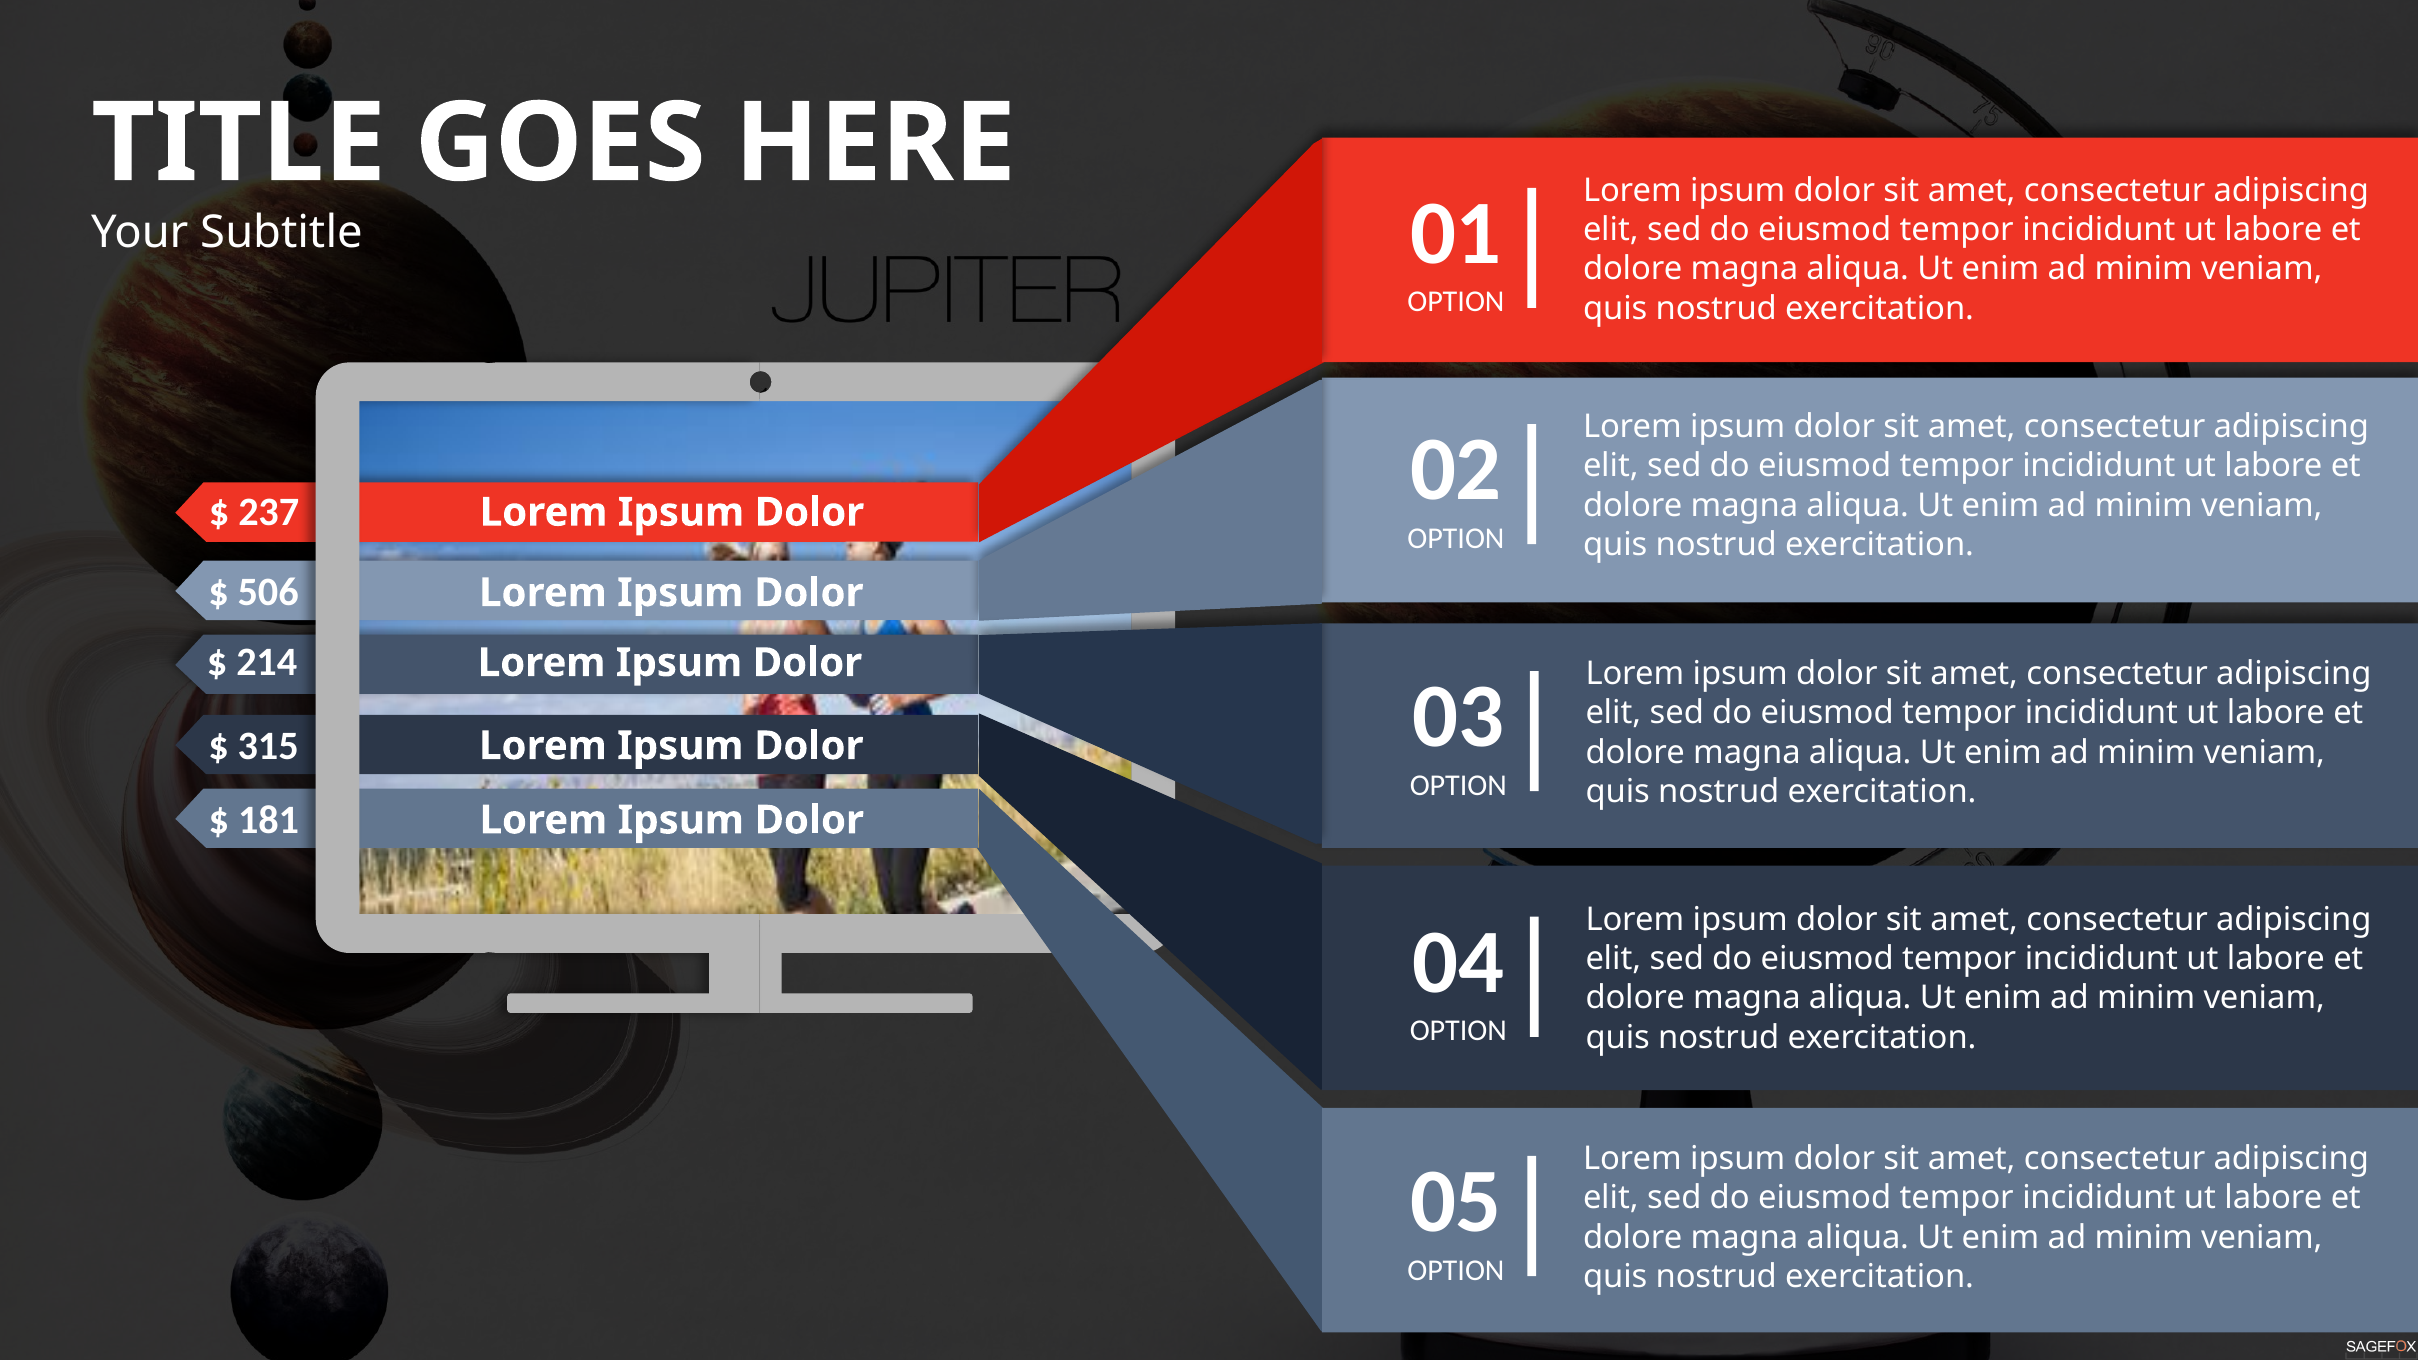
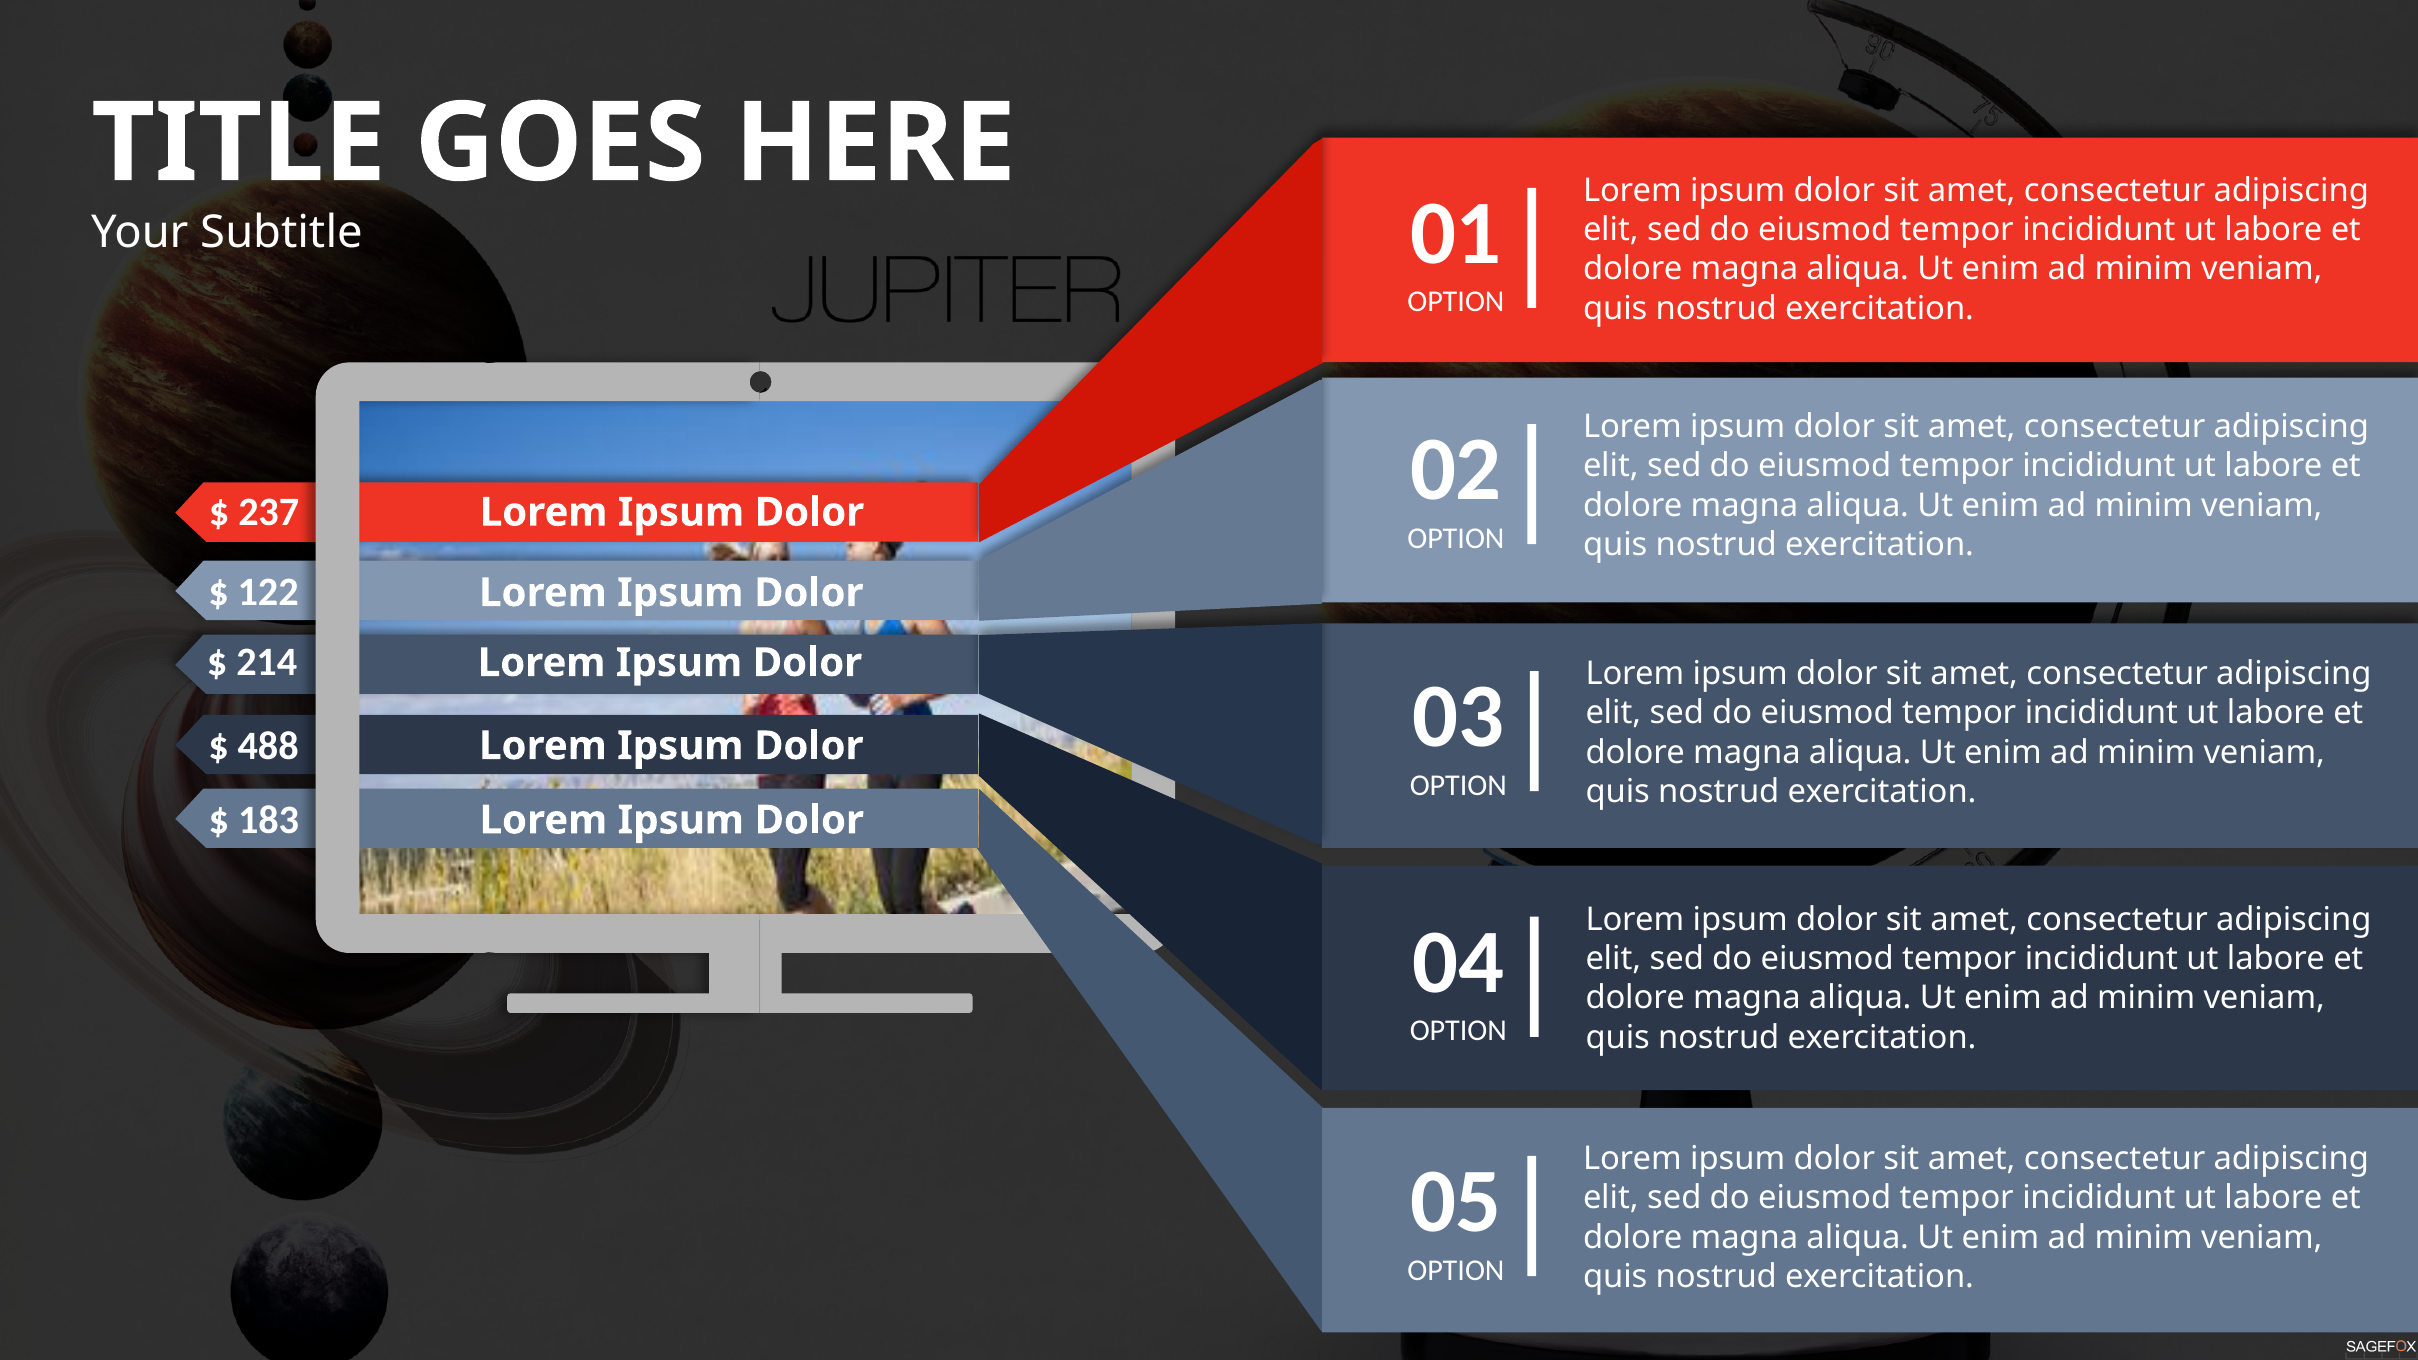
506: 506 -> 122 (268, 593)
315: 315 -> 488 (268, 746)
181: 181 -> 183 (269, 820)
